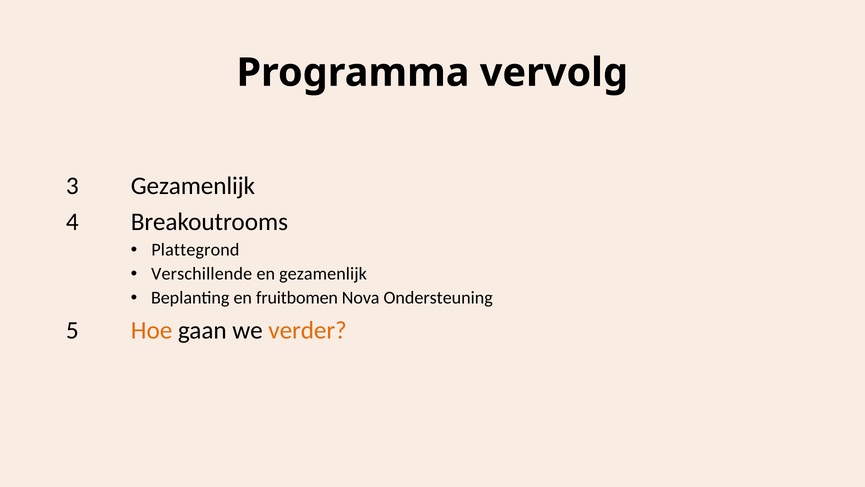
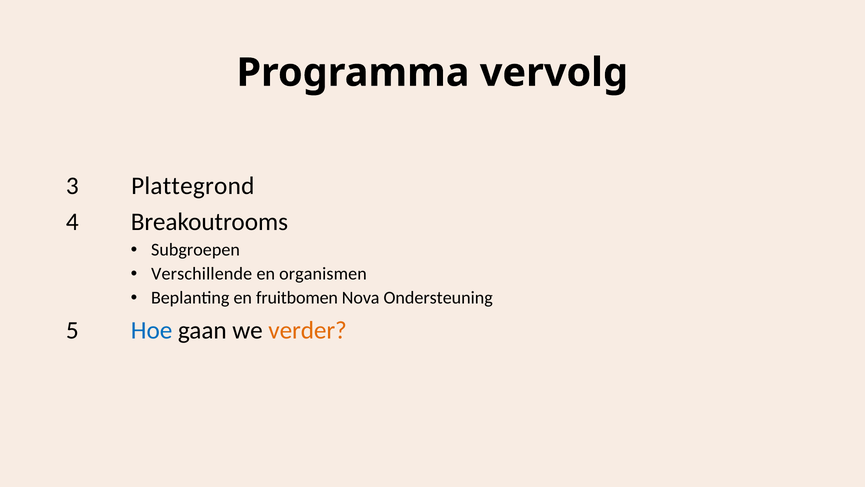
3 Gezamenlijk: Gezamenlijk -> Plattegrond (193, 186)
Plattegrond: Plattegrond -> Subgroepen (195, 250)
en gezamenlijk: gezamenlijk -> organismen (323, 274)
Hoe colour: orange -> blue (152, 330)
